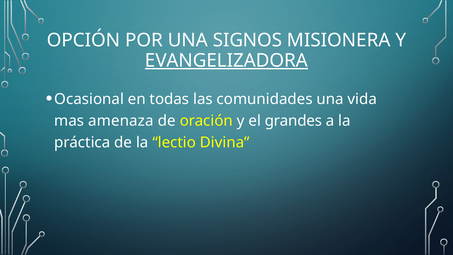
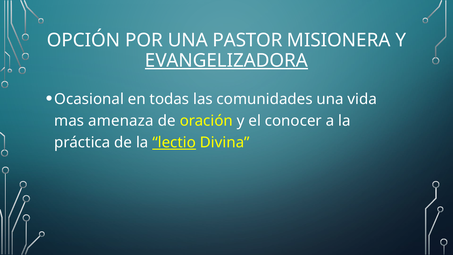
SIGNOS: SIGNOS -> PASTOR (248, 40)
grandes: grandes -> conocer (293, 121)
lectio underline: none -> present (174, 143)
